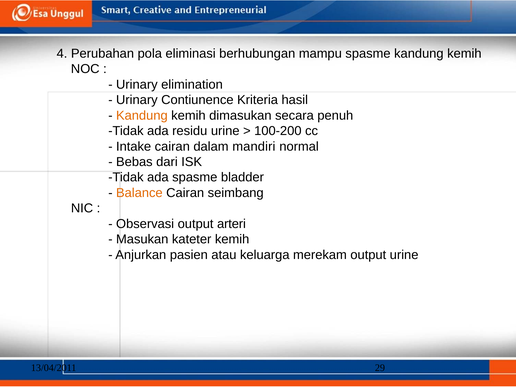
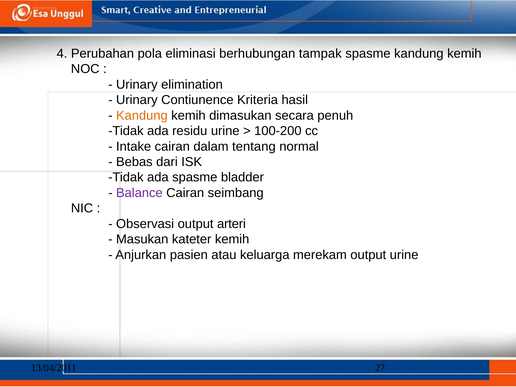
mampu: mampu -> tampak (320, 54)
mandiri: mandiri -> tentang (254, 146)
Balance colour: orange -> purple (139, 193)
29: 29 -> 27 (380, 368)
